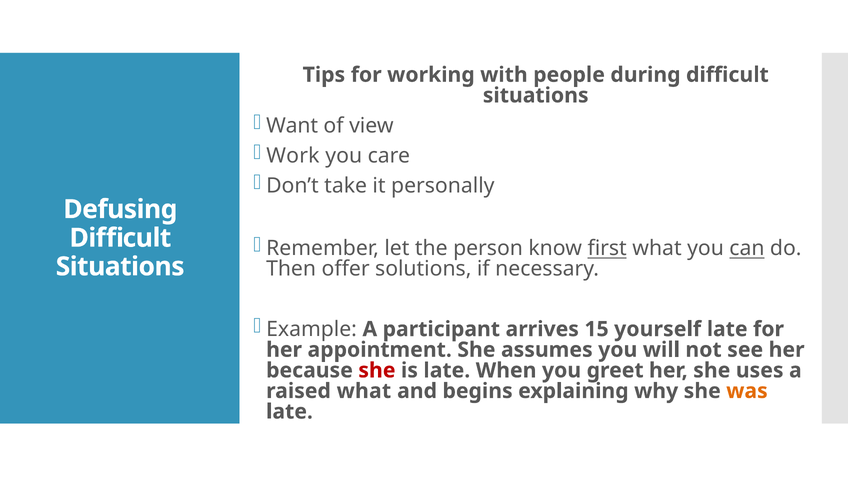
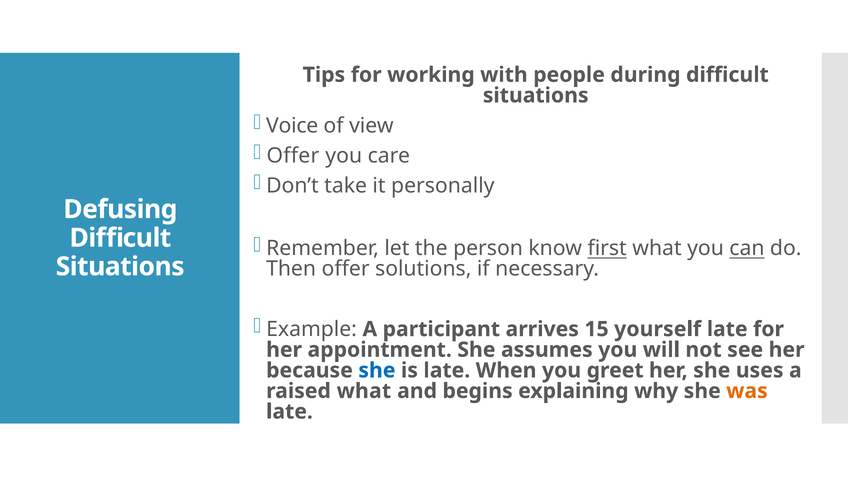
Want: Want -> Voice (292, 126)
Work: Work -> Offer (293, 156)
she colour: red -> blue (377, 370)
